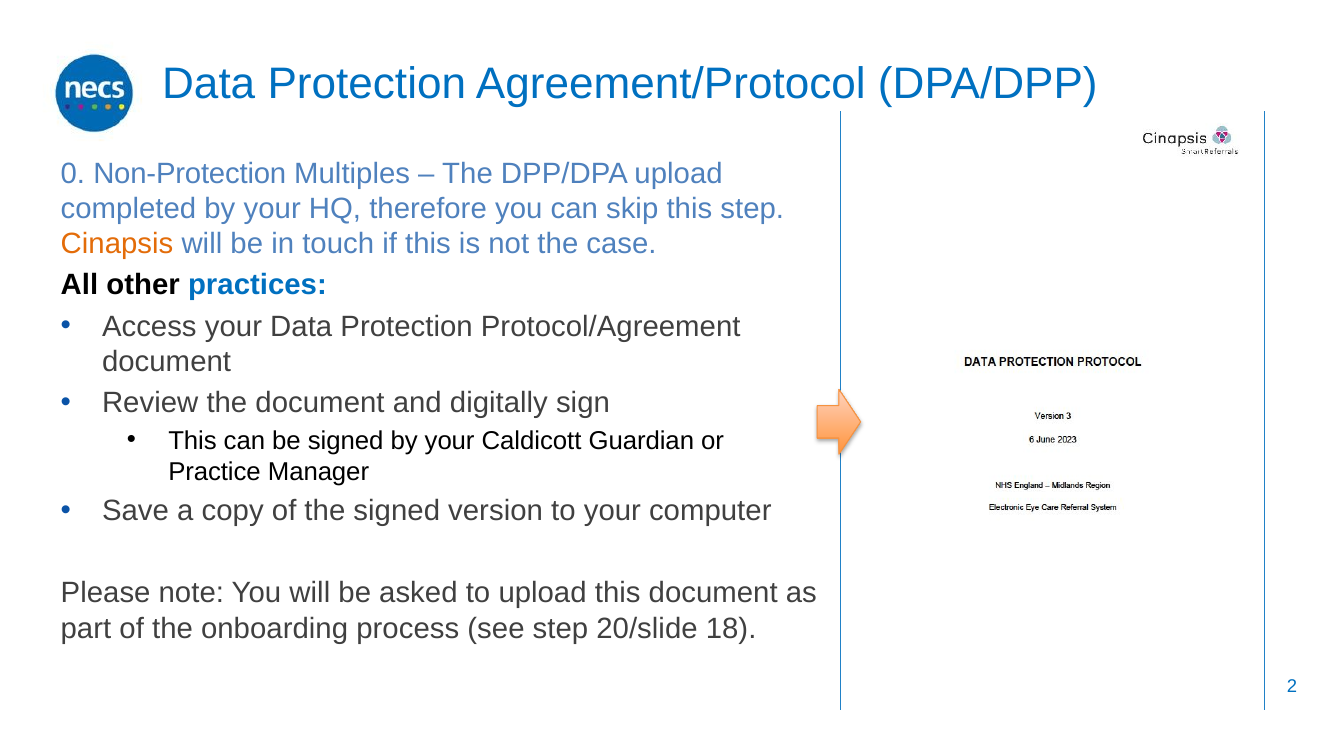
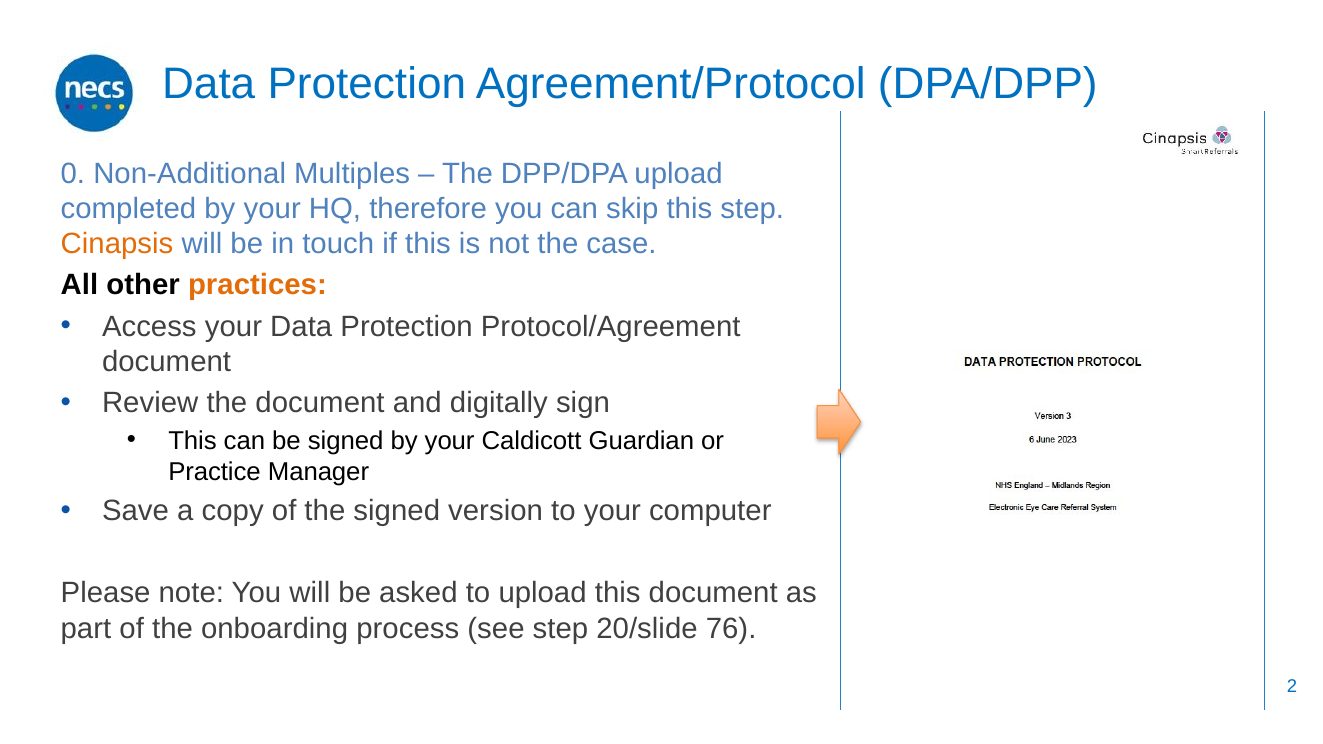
Non-Protection: Non-Protection -> Non-Additional (190, 174)
practices colour: blue -> orange (257, 285)
18: 18 -> 76 (731, 629)
